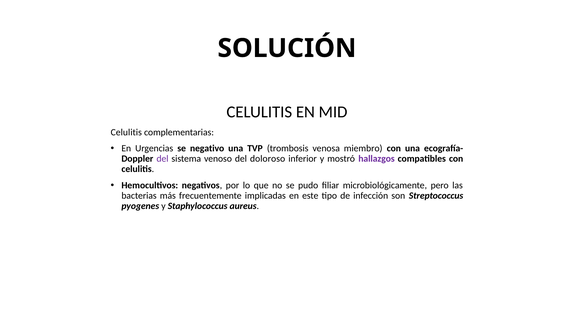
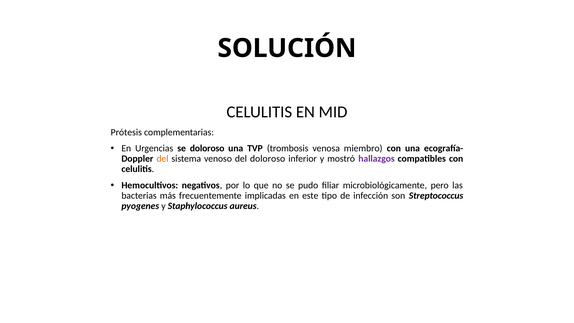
Celulitis: Celulitis -> Prótesis (126, 132)
se negativo: negativo -> doloroso (207, 148)
del colour: purple -> orange (162, 159)
